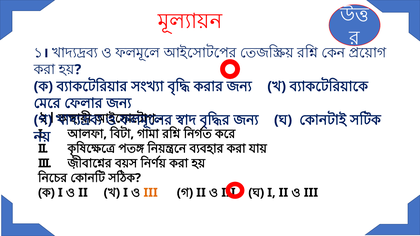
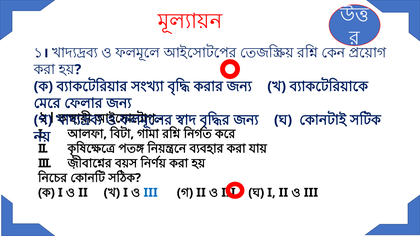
III colour: orange -> blue (151, 193)
